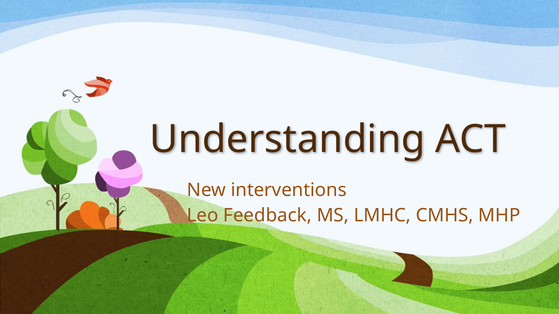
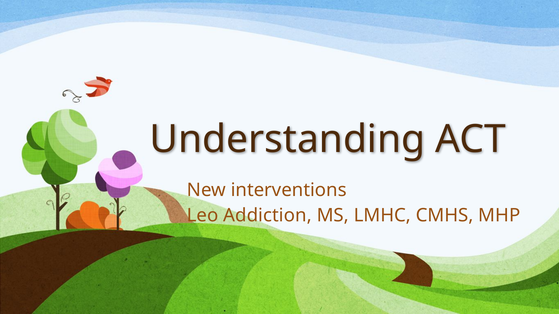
Feedback: Feedback -> Addiction (268, 216)
